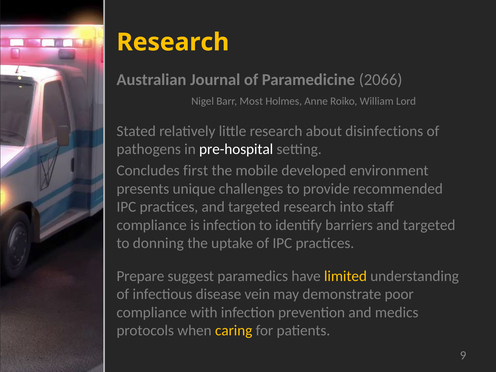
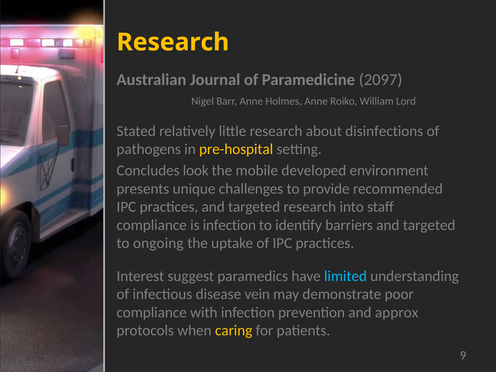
2066: 2066 -> 2097 (381, 80)
Barr Most: Most -> Anne (251, 101)
pre-hospital colour: white -> yellow (236, 149)
first: first -> look (196, 171)
donning: donning -> ongoing (158, 243)
Prepare: Prepare -> Interest (140, 276)
limited colour: yellow -> light blue (345, 276)
medics: medics -> approx (397, 312)
